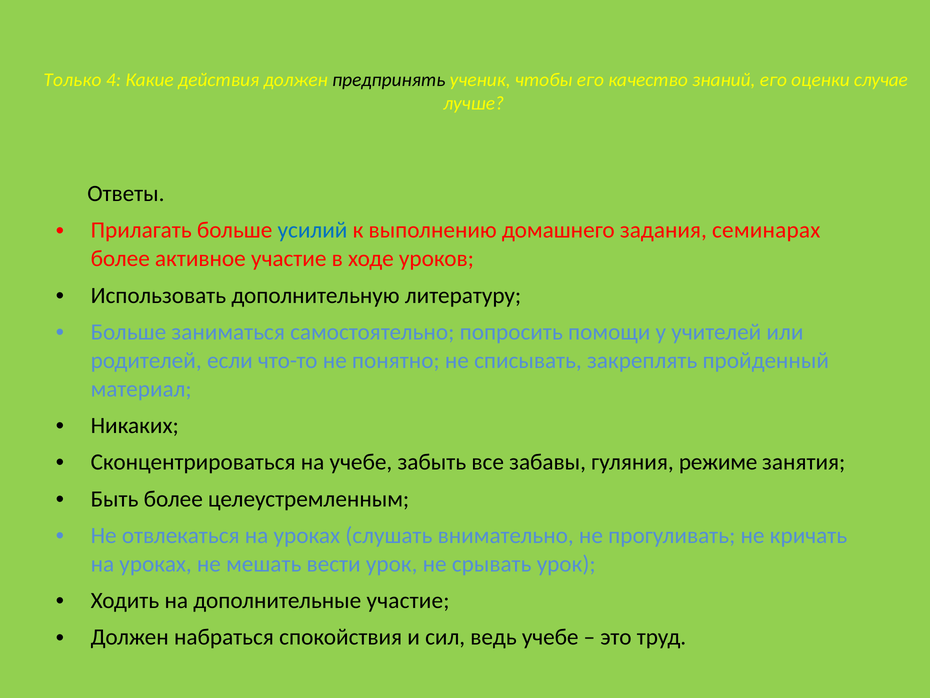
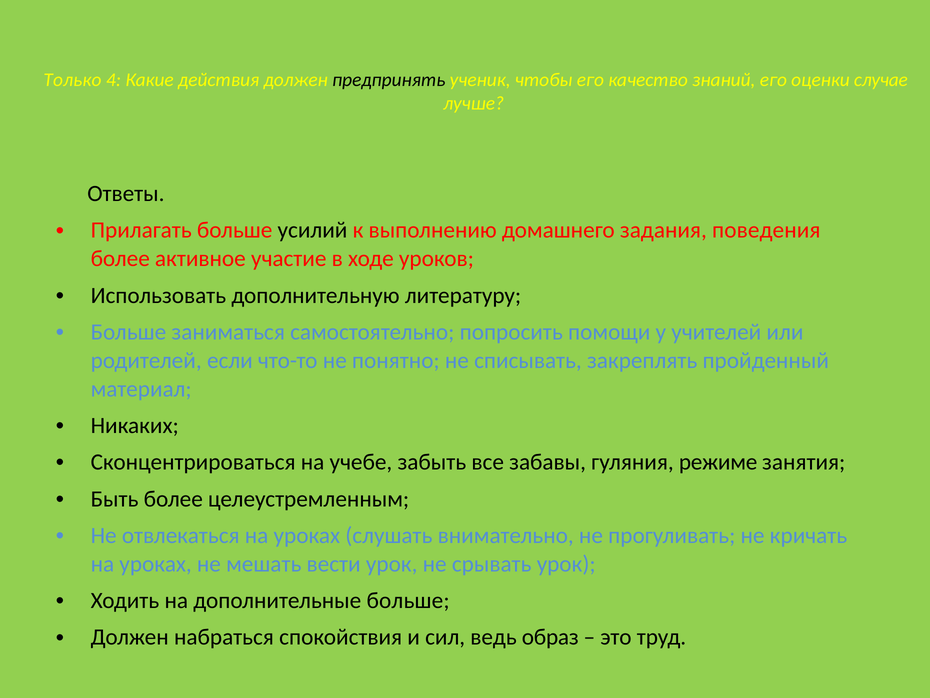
усилий colour: blue -> black (312, 230)
семинарах: семинарах -> поведения (766, 230)
дополнительные участие: участие -> больше (408, 600)
ведь учебе: учебе -> образ (550, 637)
